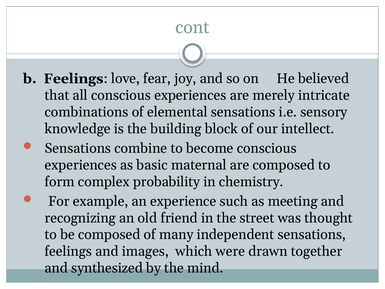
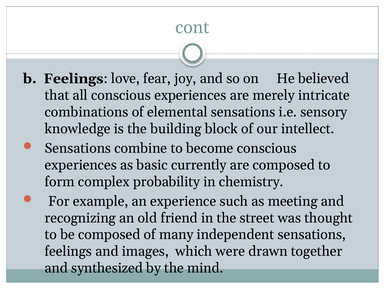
maternal: maternal -> currently (199, 165)
